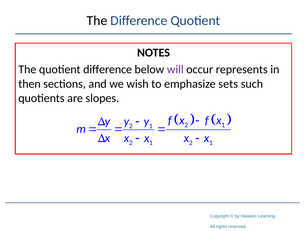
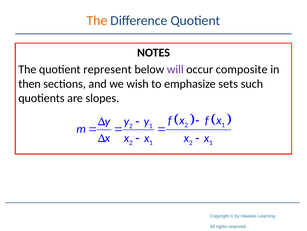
The colour: black -> orange (97, 21)
quotient difference: difference -> represent (107, 69)
represents: represents -> composite (242, 69)
